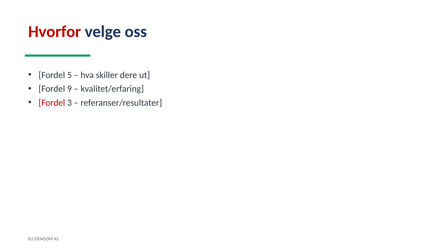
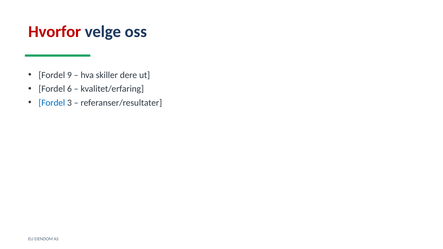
5: 5 -> 9 (69, 75)
9: 9 -> 6 (69, 89)
Fordel colour: red -> blue (52, 103)
